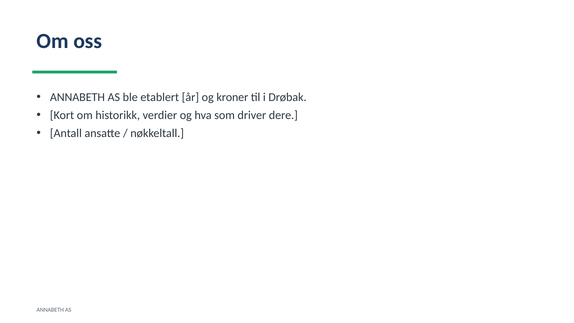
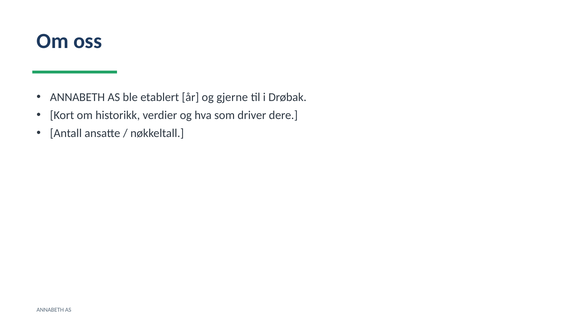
kroner: kroner -> gjerne (232, 97)
